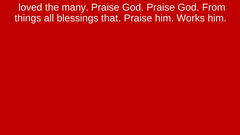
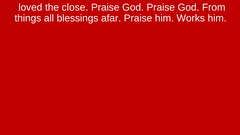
many: many -> close (75, 7)
that: that -> afar (111, 18)
